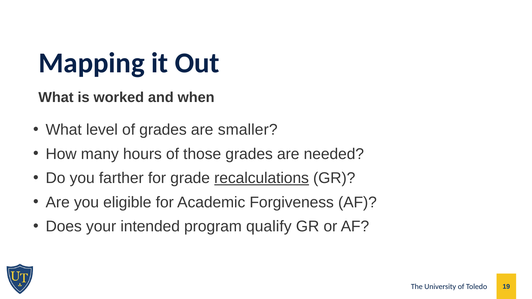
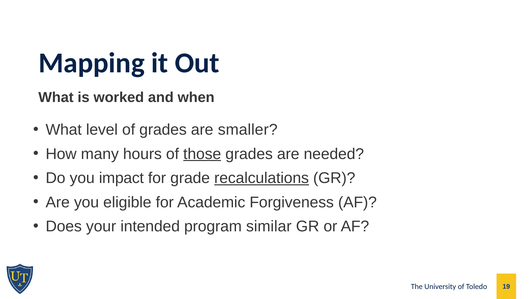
those underline: none -> present (202, 154)
farther: farther -> impact (121, 178)
qualify: qualify -> similar (269, 227)
